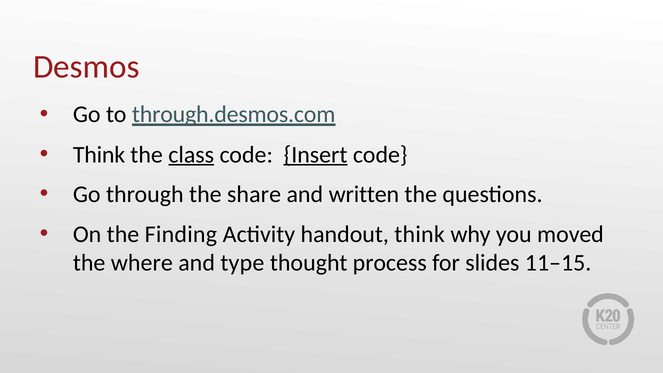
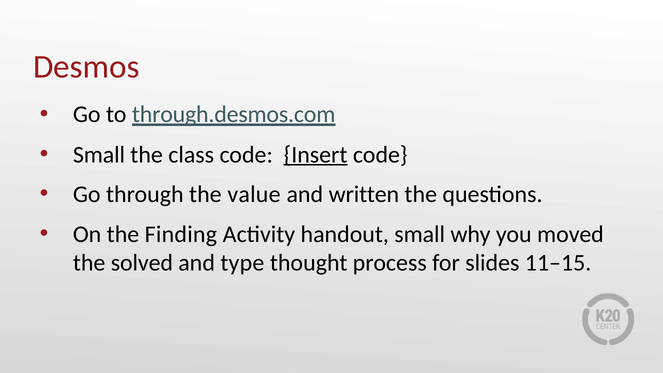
Think: Think -> Small (99, 155)
class underline: present -> none (191, 155)
share: share -> value (254, 194)
handout think: think -> small (420, 234)
where: where -> solved (142, 263)
